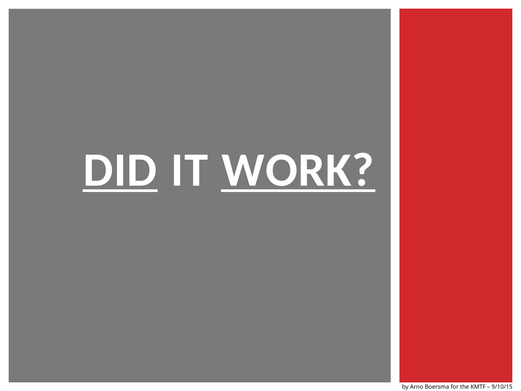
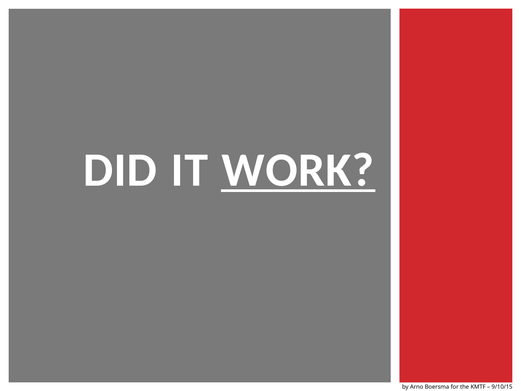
DID underline: present -> none (120, 170)
